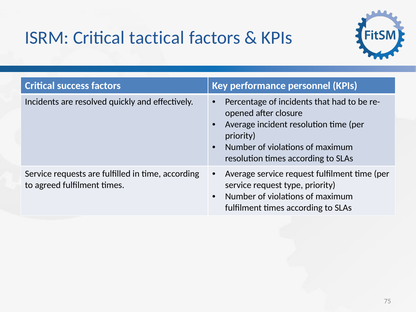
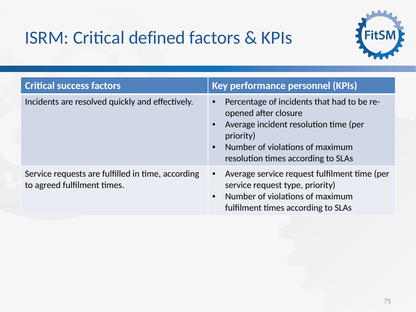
tactical: tactical -> defined (157, 38)
